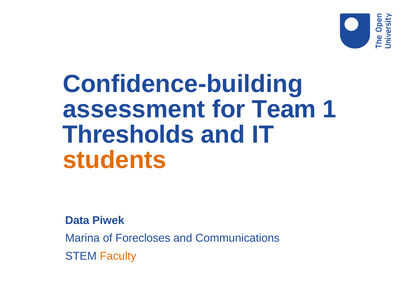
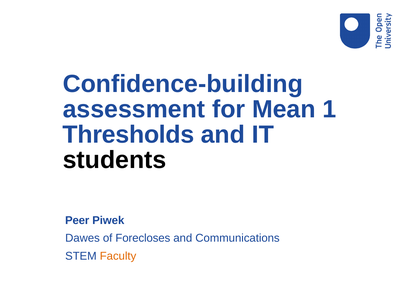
Team: Team -> Mean (284, 110)
students colour: orange -> black (115, 160)
Data: Data -> Peer (77, 220)
Marina: Marina -> Dawes (82, 238)
